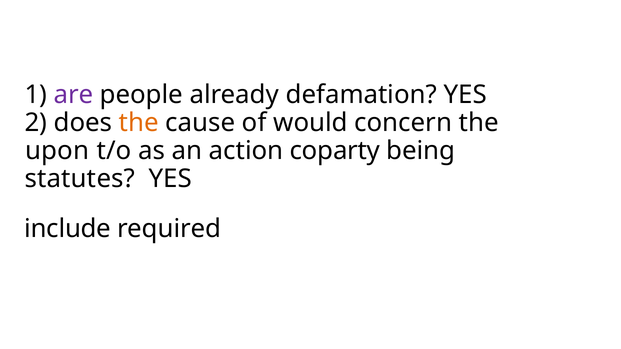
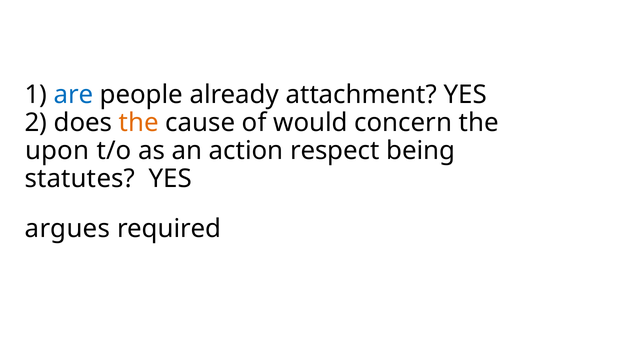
are colour: purple -> blue (73, 95)
defamation: defamation -> attachment (361, 95)
coparty: coparty -> respect (335, 151)
include: include -> argues (67, 229)
